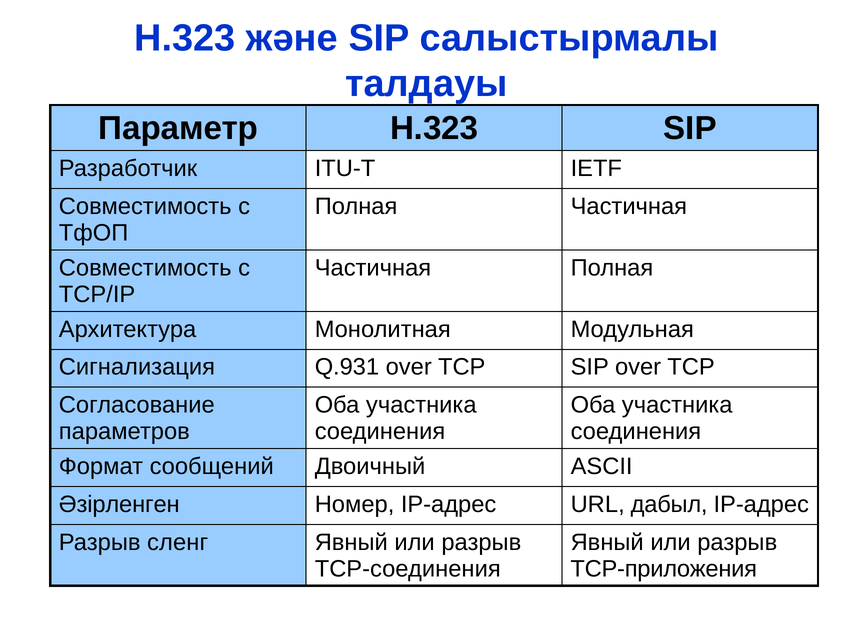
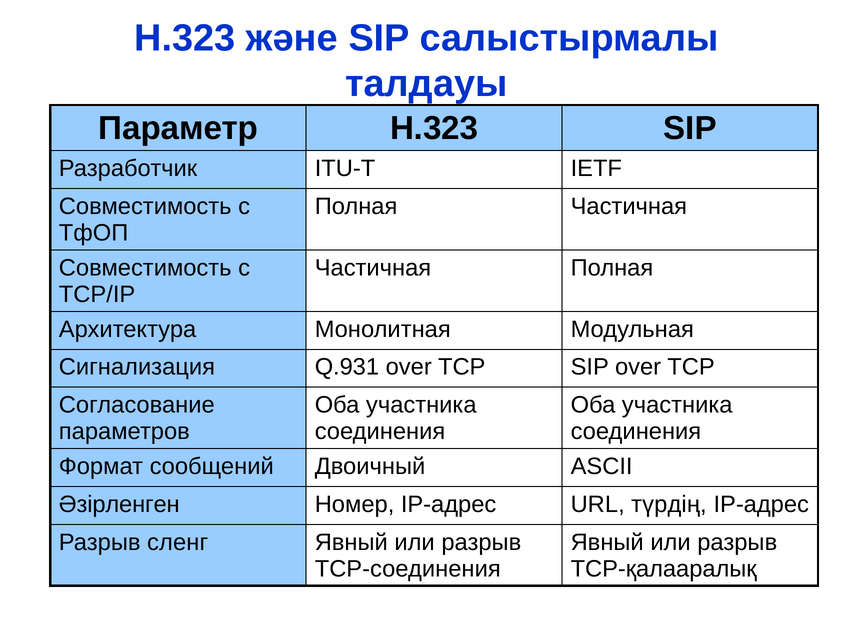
дабыл: дабыл -> түрдің (669, 504)
ТСР-приложения: ТСР-приложения -> ТСР-қалааралық (664, 569)
